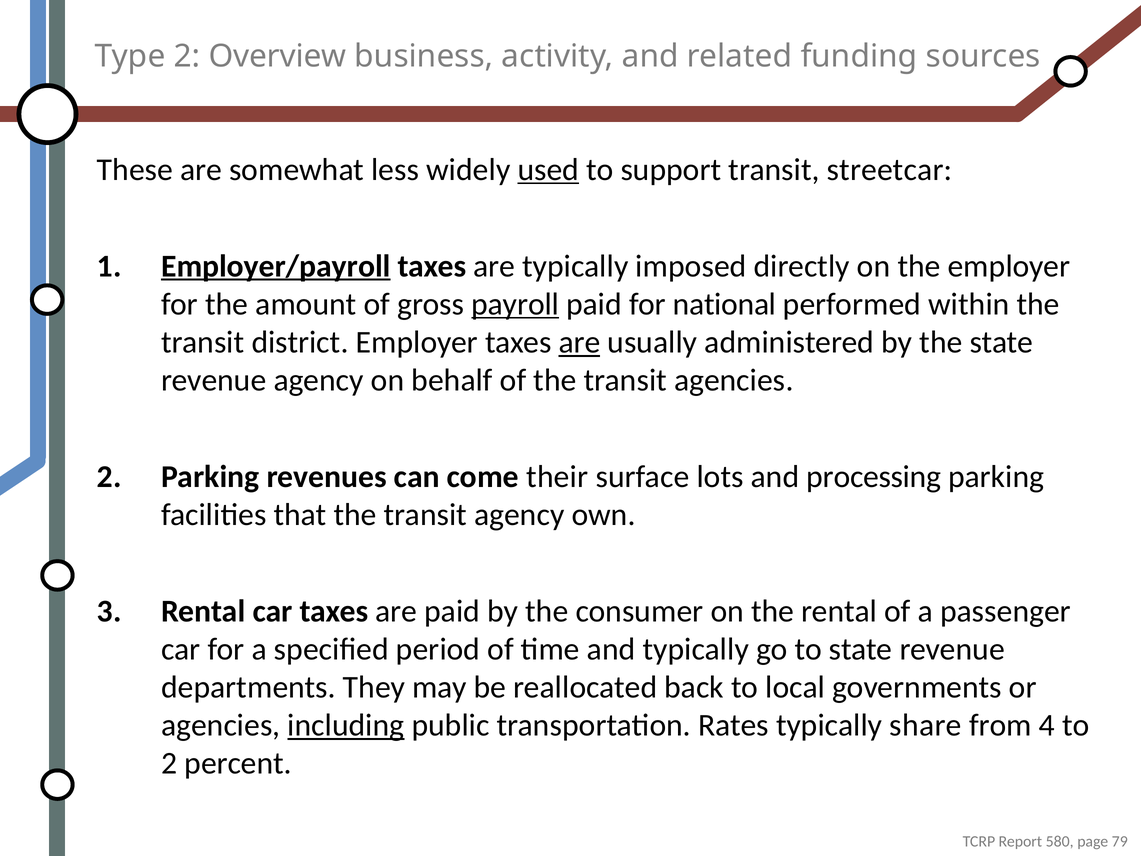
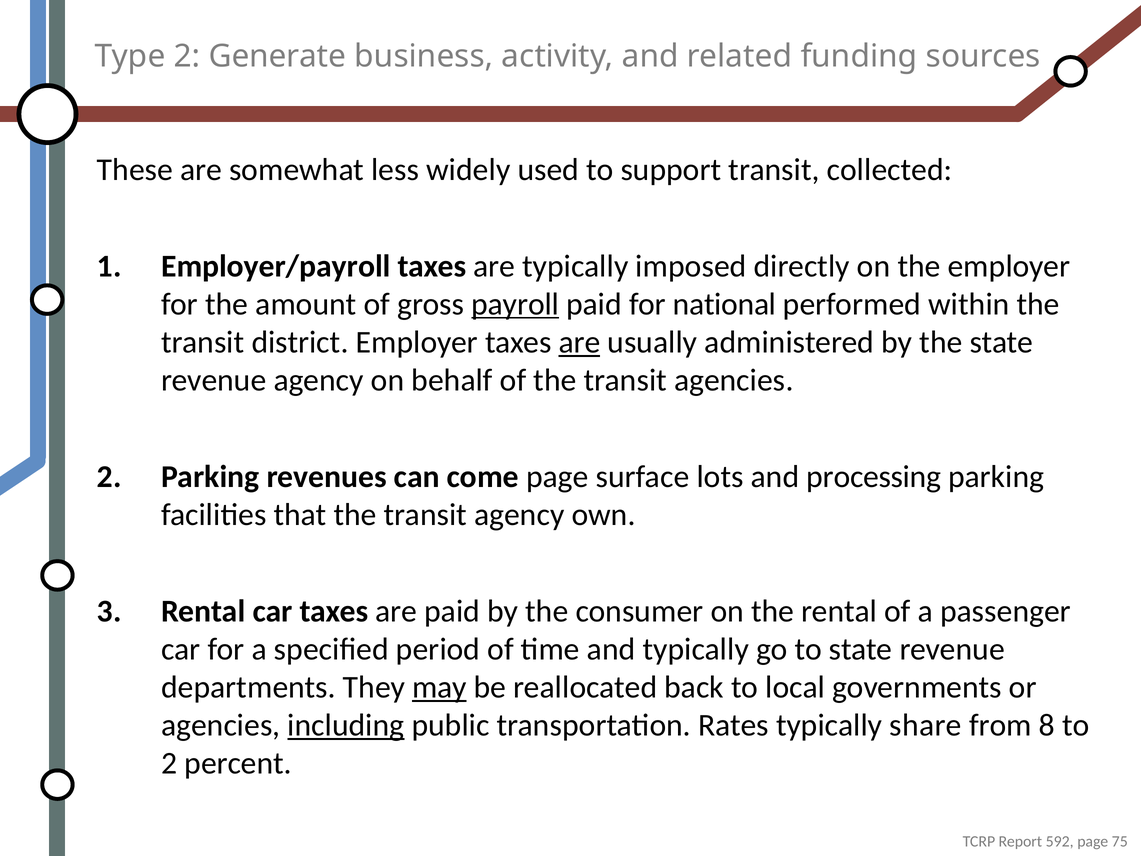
Overview: Overview -> Generate (277, 56)
used underline: present -> none (548, 170)
streetcar: streetcar -> collected (890, 170)
Employer/payroll underline: present -> none (276, 266)
come their: their -> page (557, 477)
may underline: none -> present (439, 687)
4: 4 -> 8 (1047, 725)
580: 580 -> 592 (1060, 841)
79: 79 -> 75 (1120, 841)
